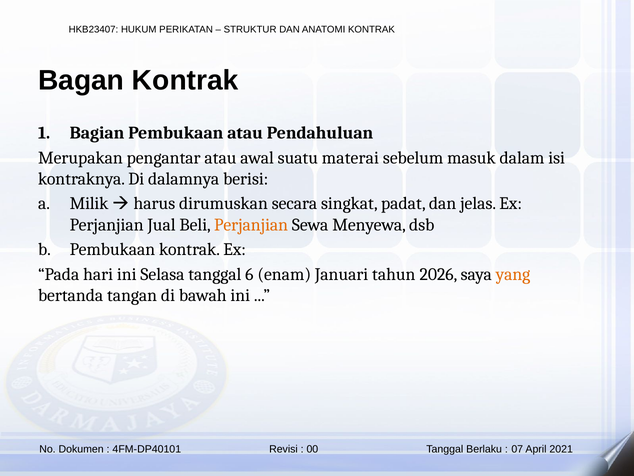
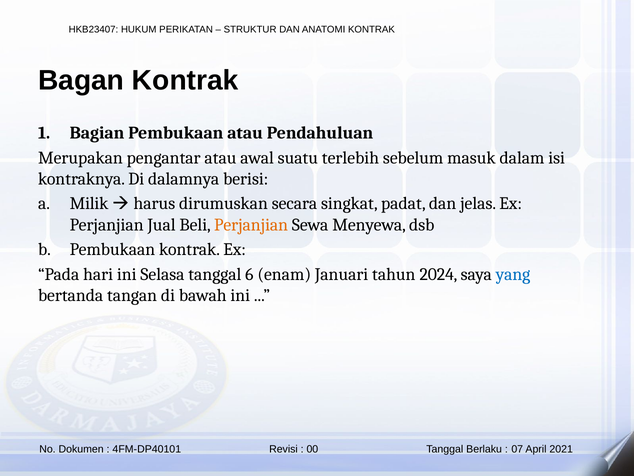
materai: materai -> terlebih (350, 158)
2026: 2026 -> 2024 (438, 274)
yang colour: orange -> blue (513, 274)
